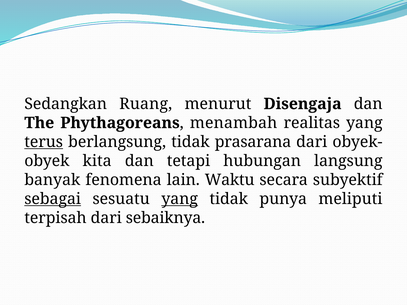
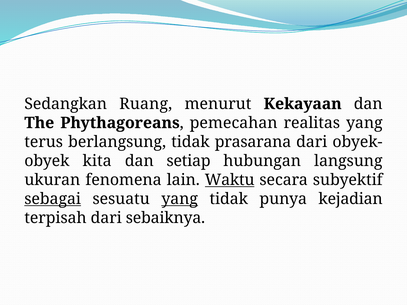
Disengaja: Disengaja -> Kekayaan (303, 104)
menambah: menambah -> pemecahan (234, 123)
terus underline: present -> none (44, 142)
tetapi: tetapi -> setiap (189, 161)
banyak: banyak -> ukuran (52, 180)
Waktu underline: none -> present (230, 180)
meliputi: meliputi -> kejadian (351, 199)
